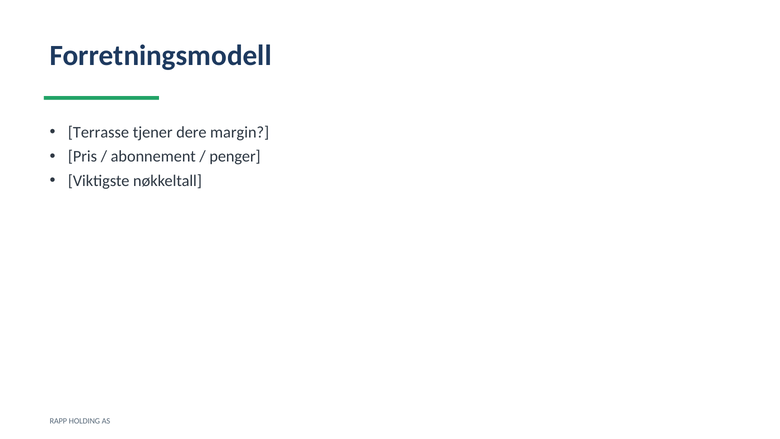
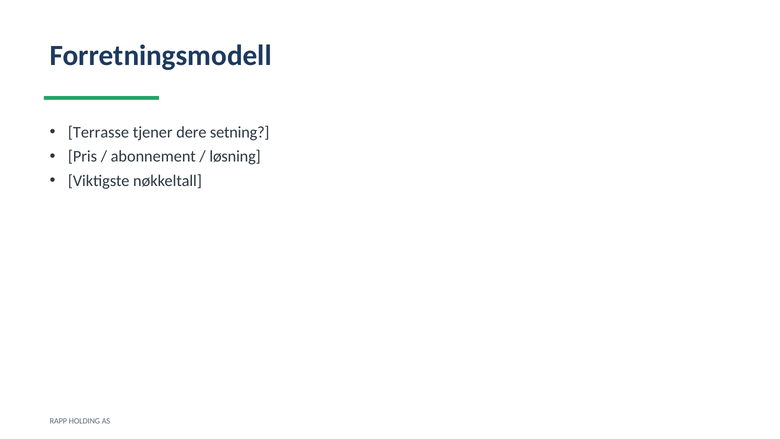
margin: margin -> setning (240, 132)
penger: penger -> løsning (235, 156)
